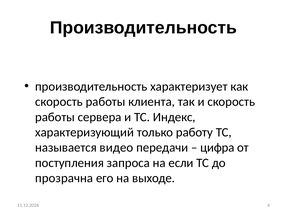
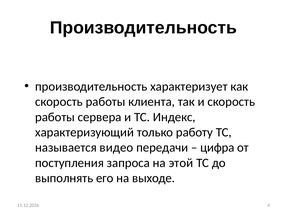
если: если -> этой (181, 163)
прозрачна: прозрачна -> выполнять (64, 178)
